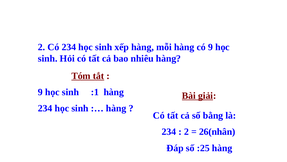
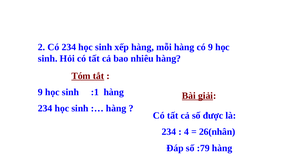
bằng: bằng -> được (213, 115)
2: 2 -> 4 (186, 131)
:25: :25 -> :79 (203, 148)
